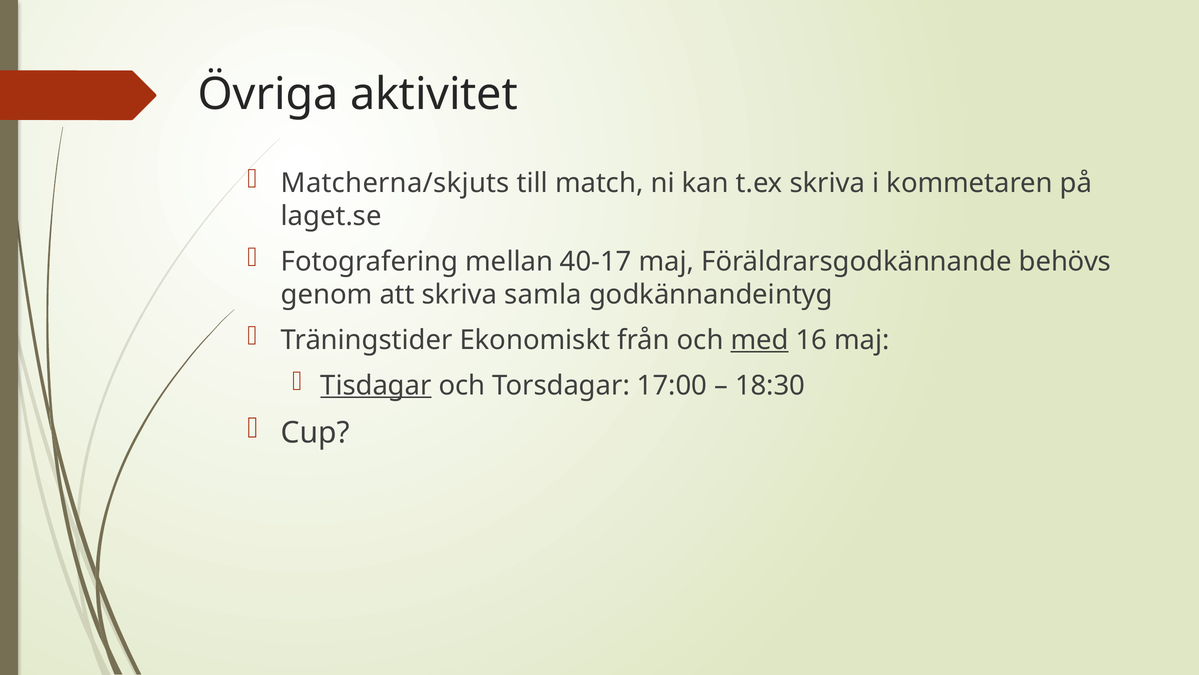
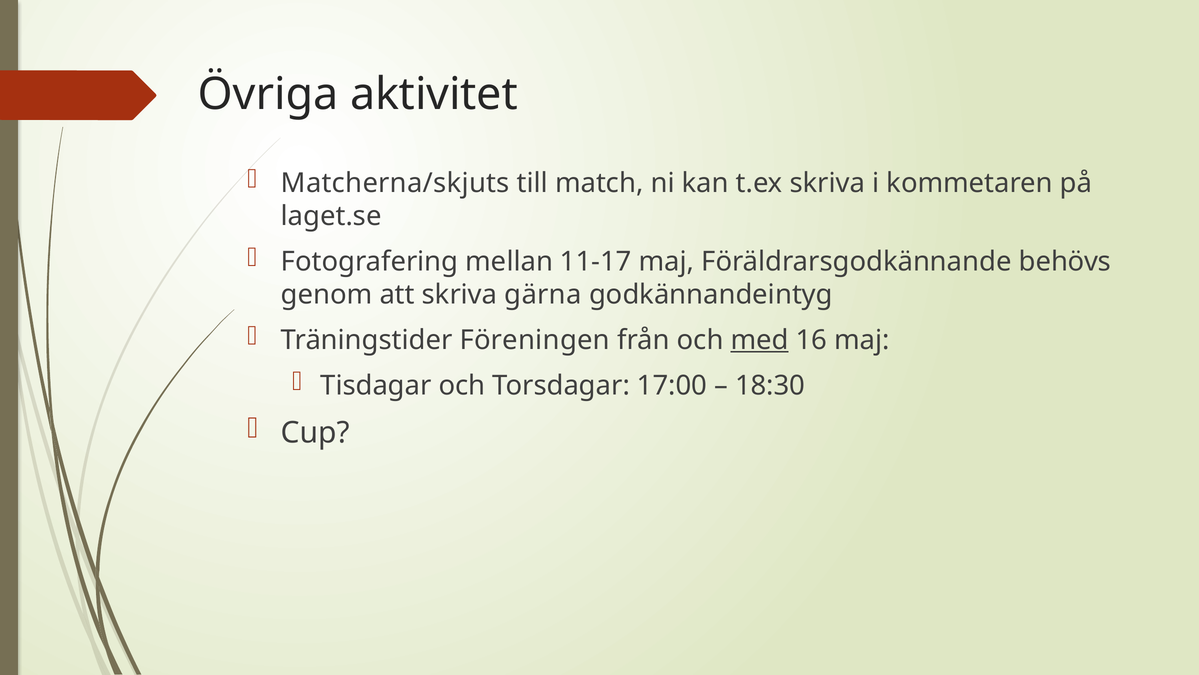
40-17: 40-17 -> 11-17 (596, 261)
samla: samla -> gärna (543, 294)
Ekonomiskt: Ekonomiskt -> Föreningen (535, 340)
Tisdagar underline: present -> none (376, 385)
